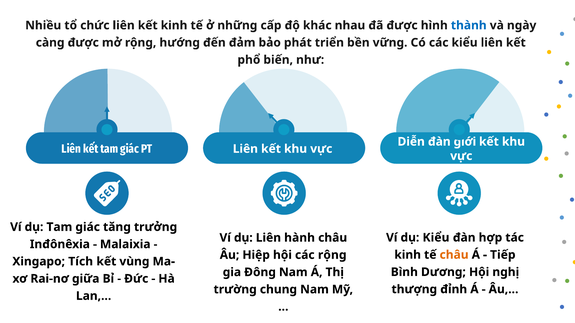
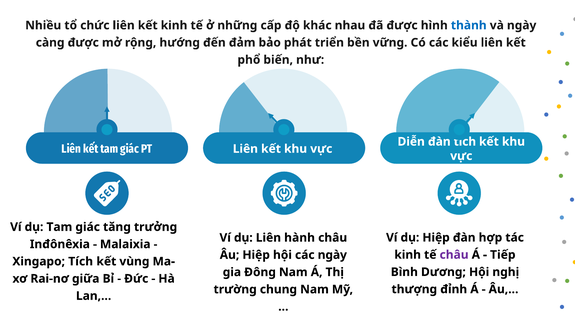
đàn giới: giới -> tích (465, 142)
Kiểu: Kiểu -> Hiệp (436, 238)
châu colour: orange -> purple (454, 255)
các rộng: rộng -> ngày (332, 255)
